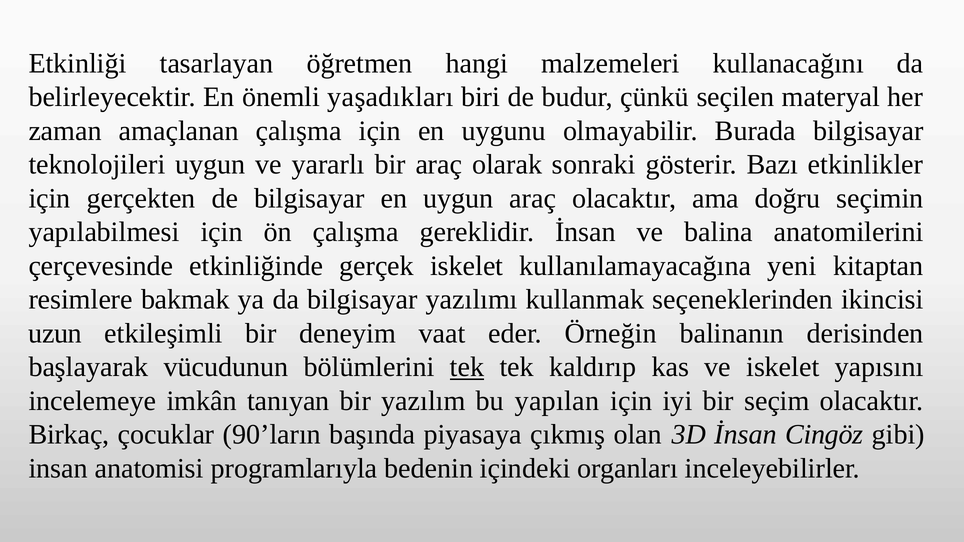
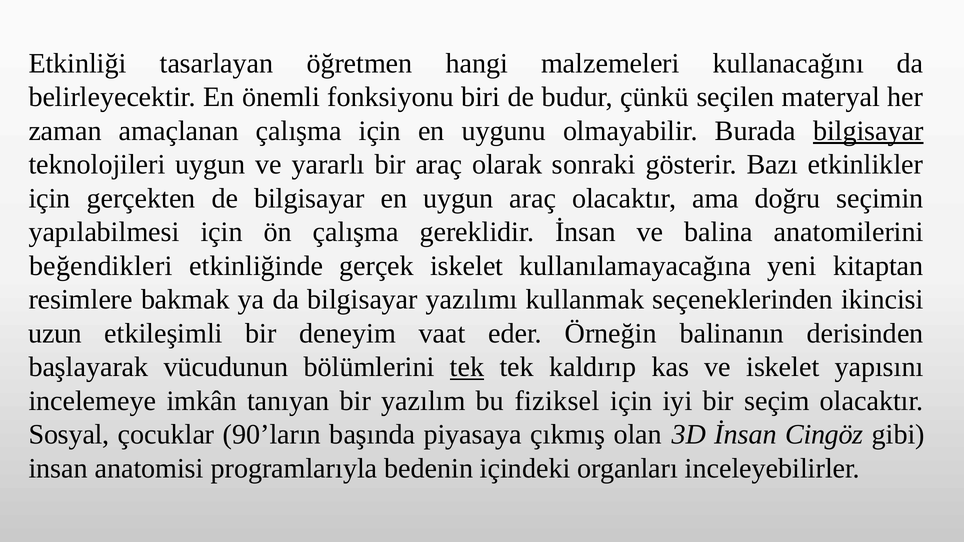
yaşadıkları: yaşadıkları -> fonksiyonu (391, 97)
bilgisayar underline: none -> present (868, 131)
çerçevesinde: çerçevesinde -> beğendikleri (101, 266)
yapılan: yapılan -> fiziksel (557, 401)
Birkaç: Birkaç -> Sosyal (69, 435)
